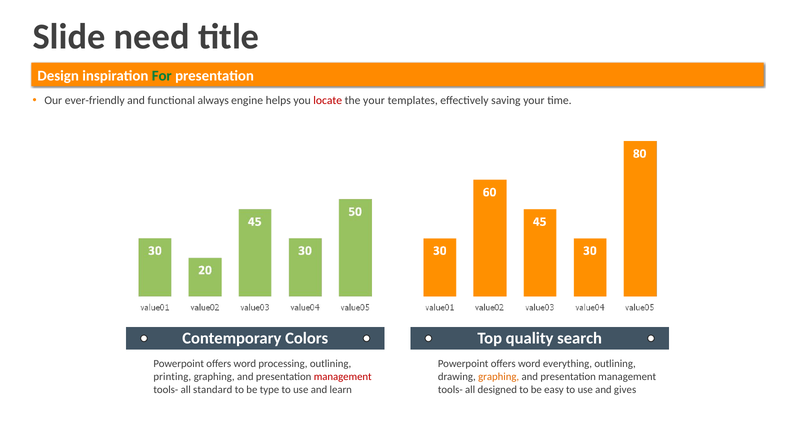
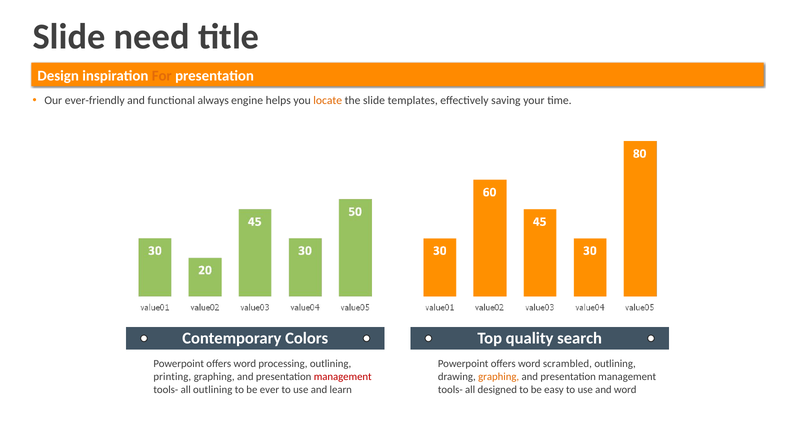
For colour: green -> orange (162, 76)
locate colour: red -> orange (328, 101)
the your: your -> slide (374, 101)
everything: everything -> scrambled (567, 364)
all standard: standard -> outlining (213, 390)
type: type -> ever (269, 390)
and gives: gives -> word (625, 390)
